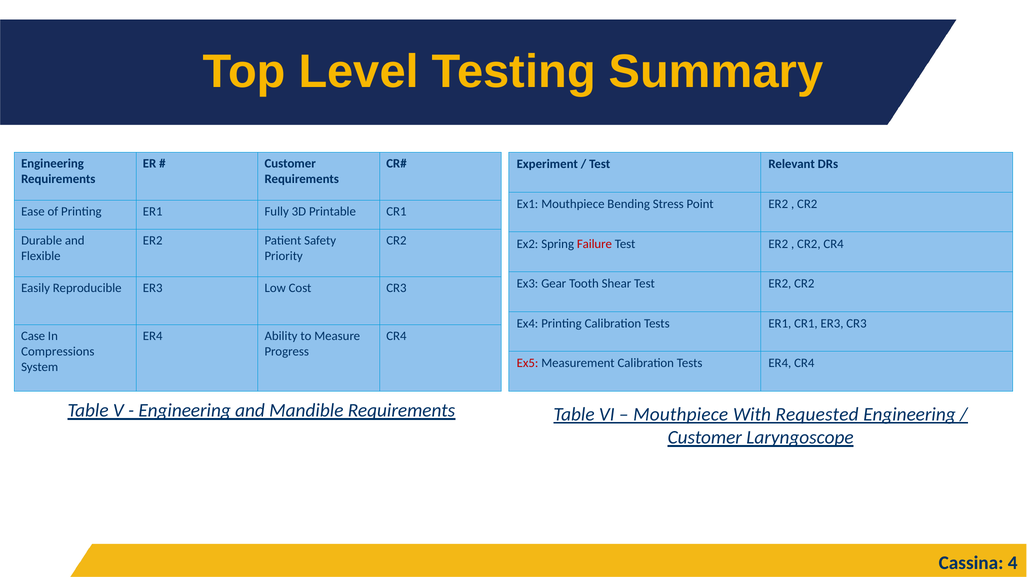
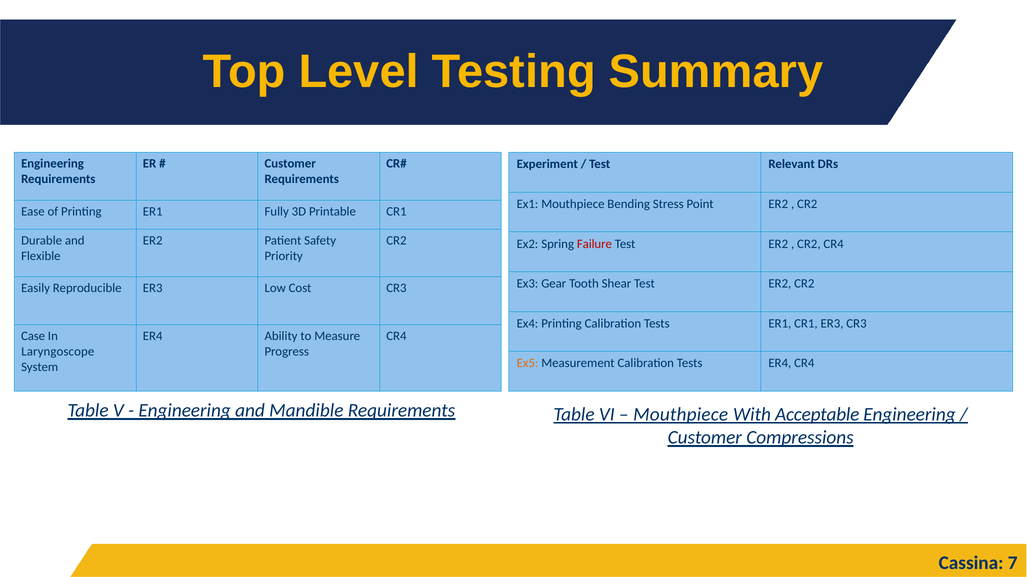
Compressions: Compressions -> Laryngoscope (58, 352)
Ex5 colour: red -> orange (527, 364)
Requested: Requested -> Acceptable (817, 415)
Laryngoscope: Laryngoscope -> Compressions (800, 438)
4: 4 -> 7 (1013, 563)
